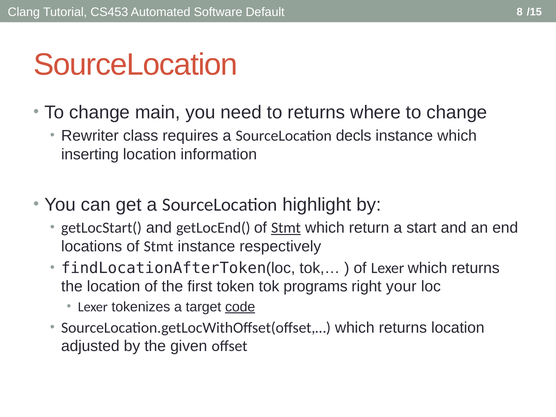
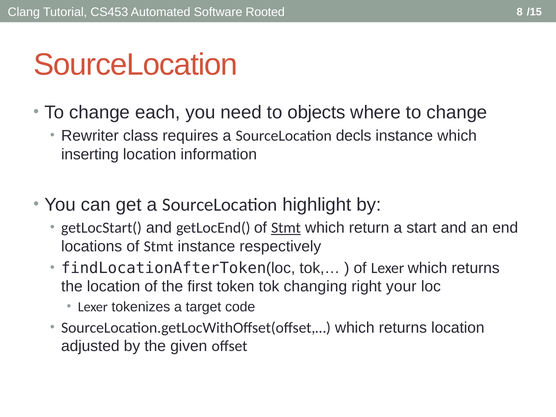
Default: Default -> Rooted (265, 12)
main: main -> each (158, 113)
to returns: returns -> objects (316, 113)
programs: programs -> changing (315, 287)
code underline: present -> none (240, 307)
